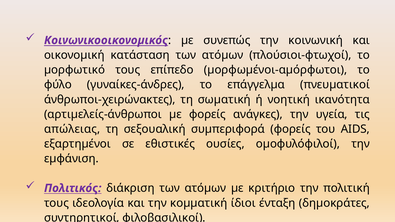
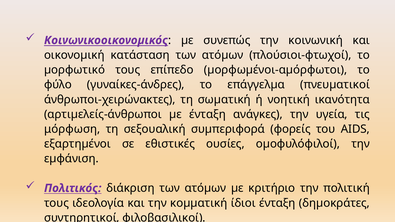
µε φορείς: φορείς -> ένταξη (207, 114)
απώλειας: απώλειας -> μόρφωση (72, 129)
